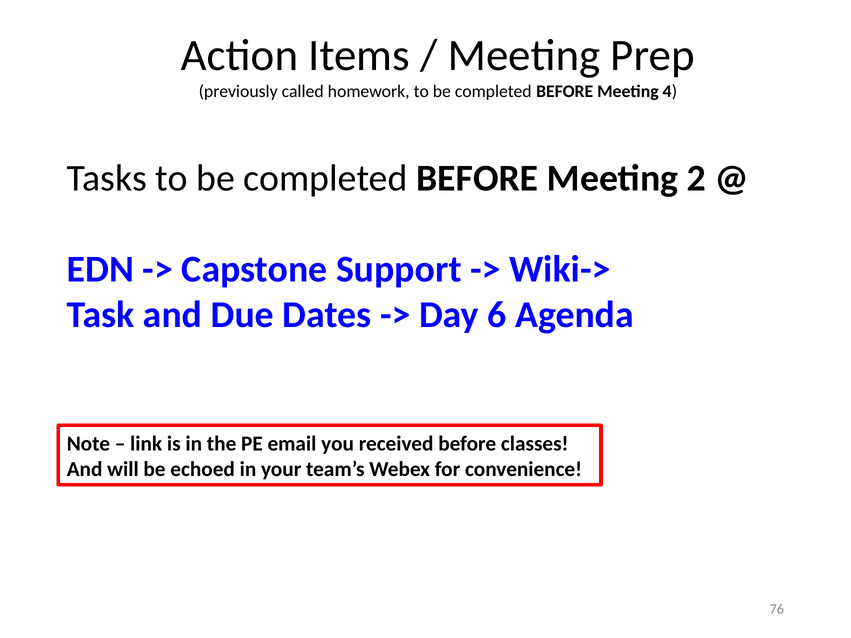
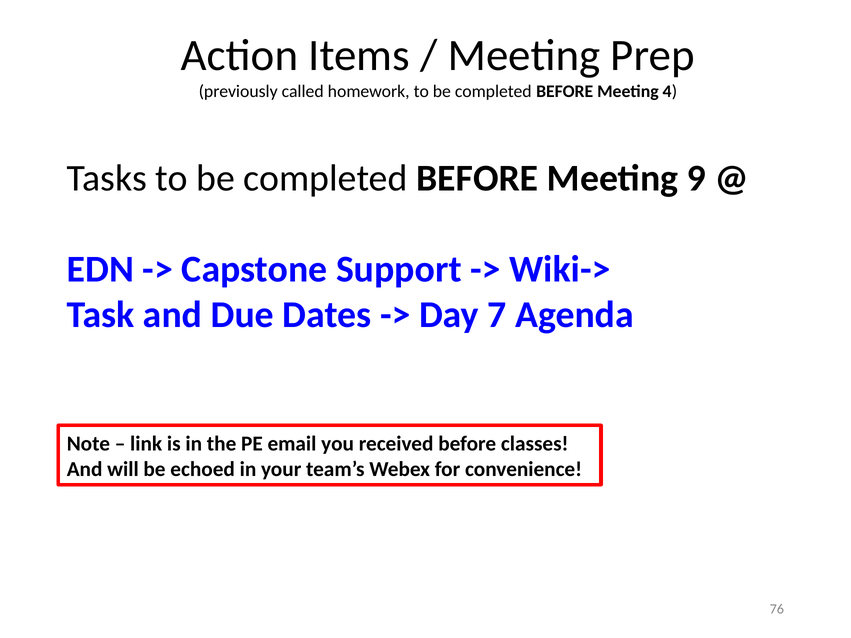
2: 2 -> 9 (696, 178)
6: 6 -> 7 (497, 315)
